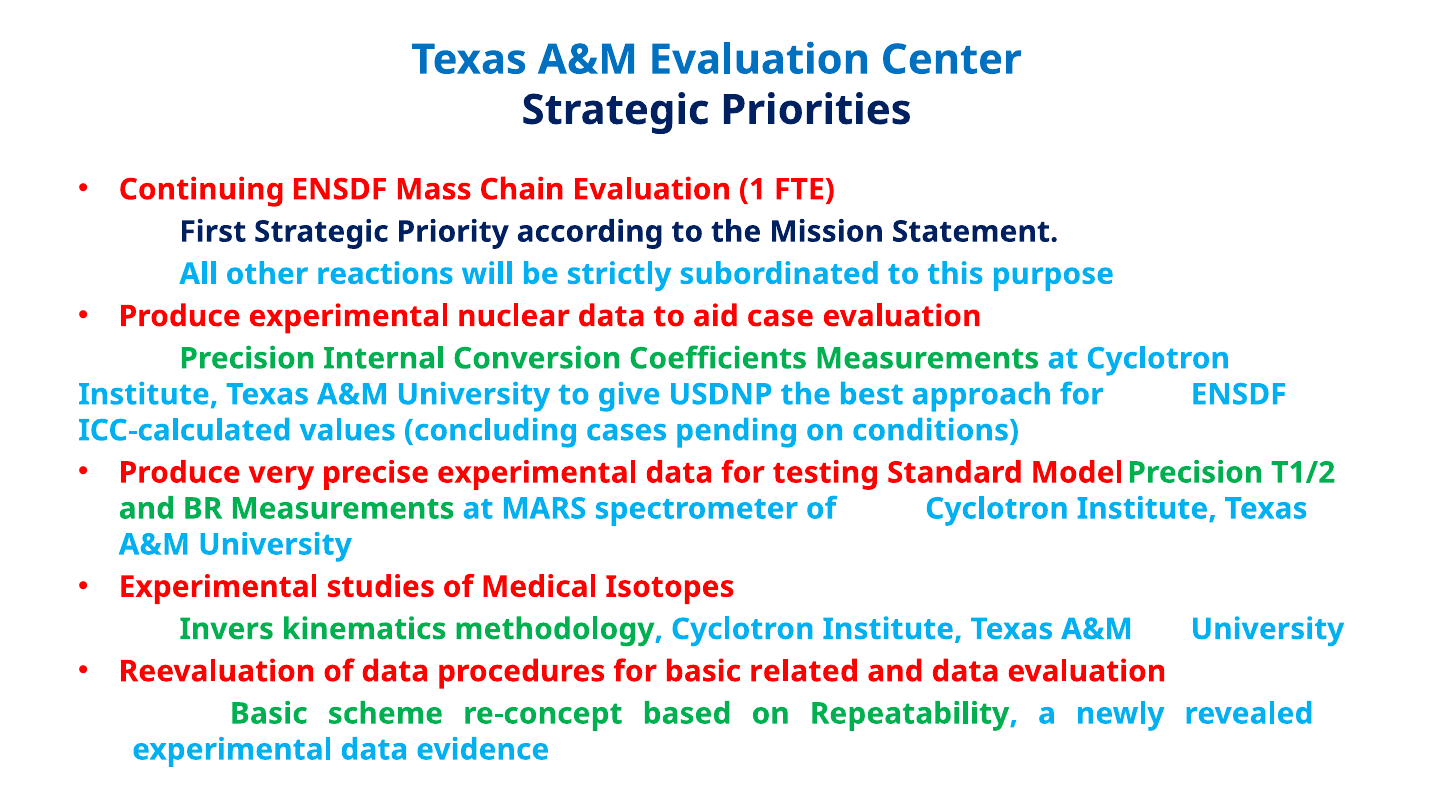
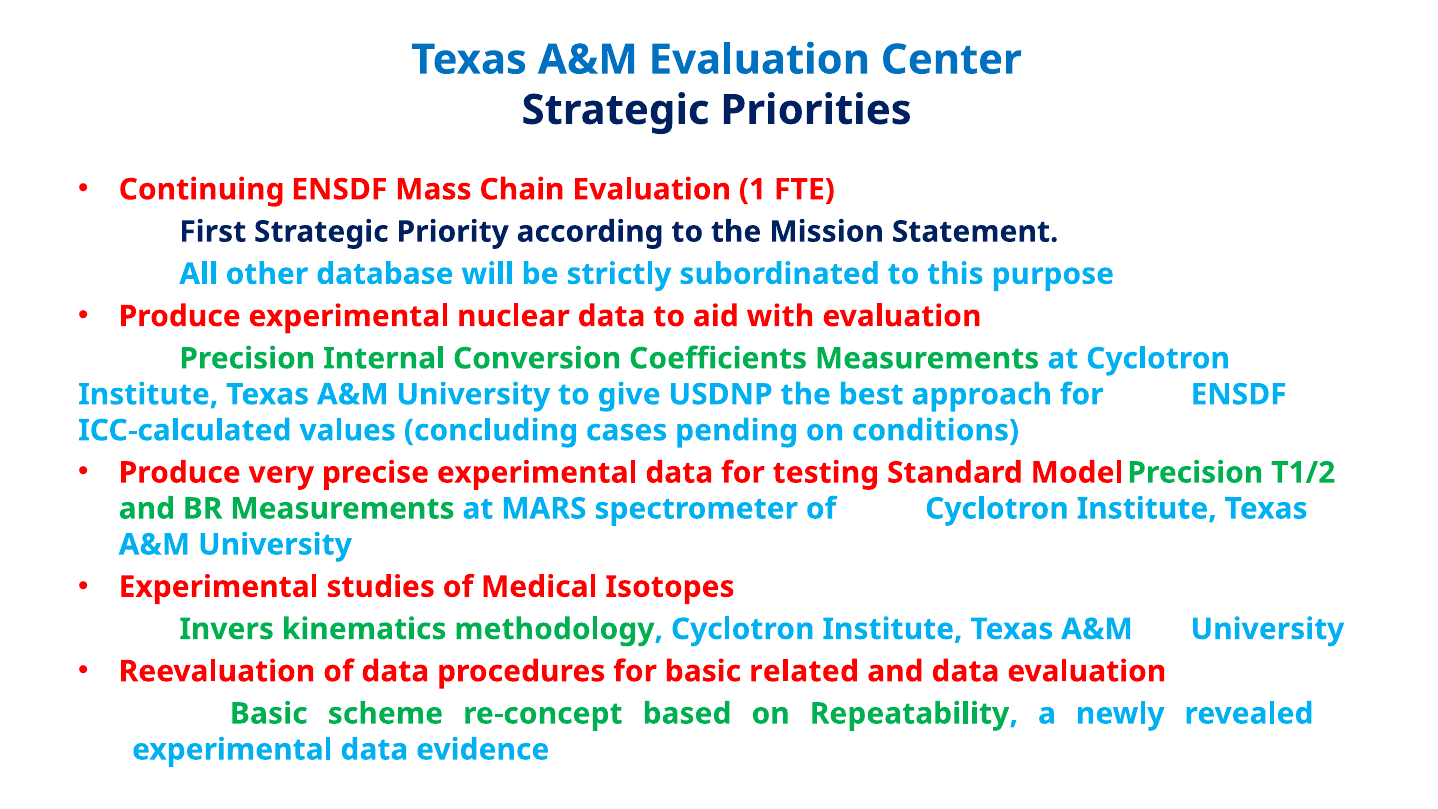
reactions: reactions -> database (385, 274)
case: case -> with (780, 316)
